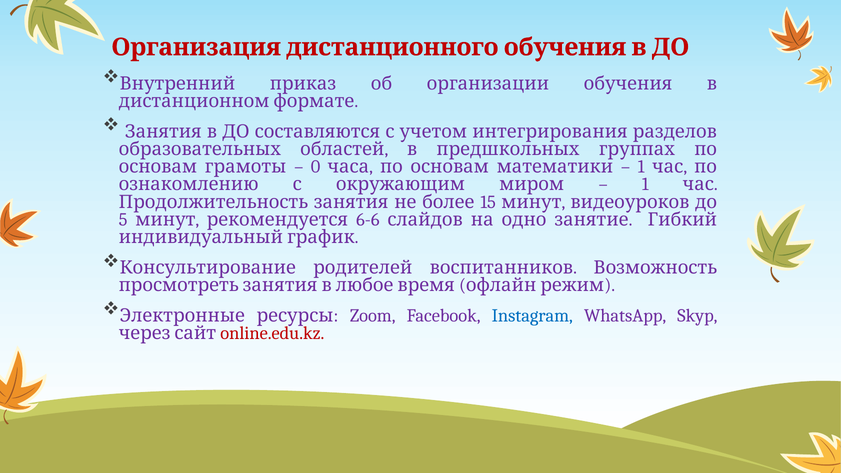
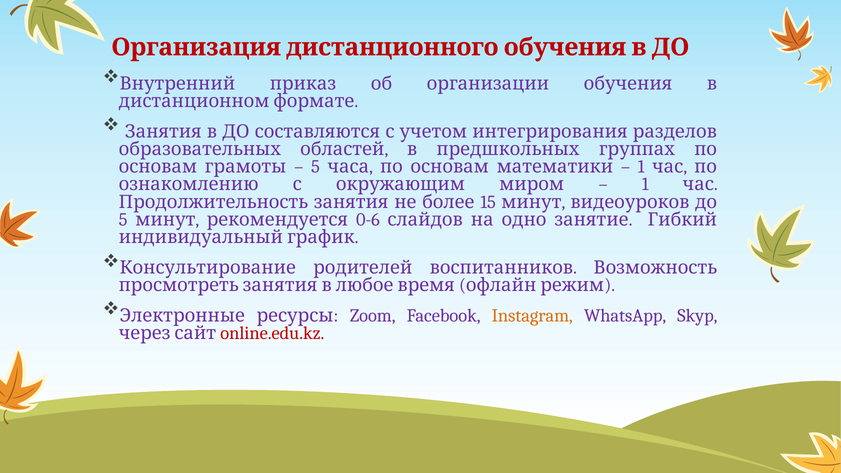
0: 0 -> 5 (315, 167)
6-6: 6-6 -> 0-6 (368, 220)
Instagram colour: blue -> orange (532, 316)
